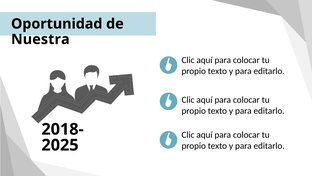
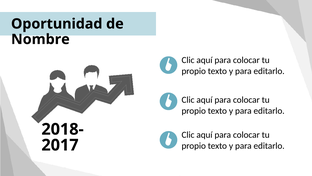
Nuestra: Nuestra -> Nombre (40, 39)
2025: 2025 -> 2017 (60, 145)
